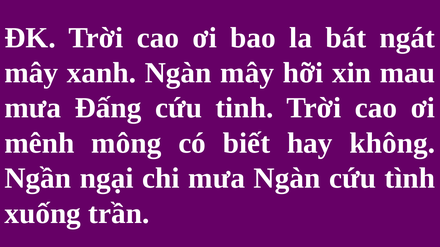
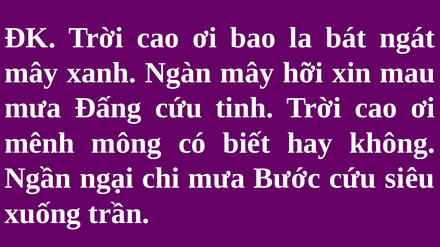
mưa Ngàn: Ngàn -> Bước (287, 179)
tình: tình -> siêu (410, 179)
